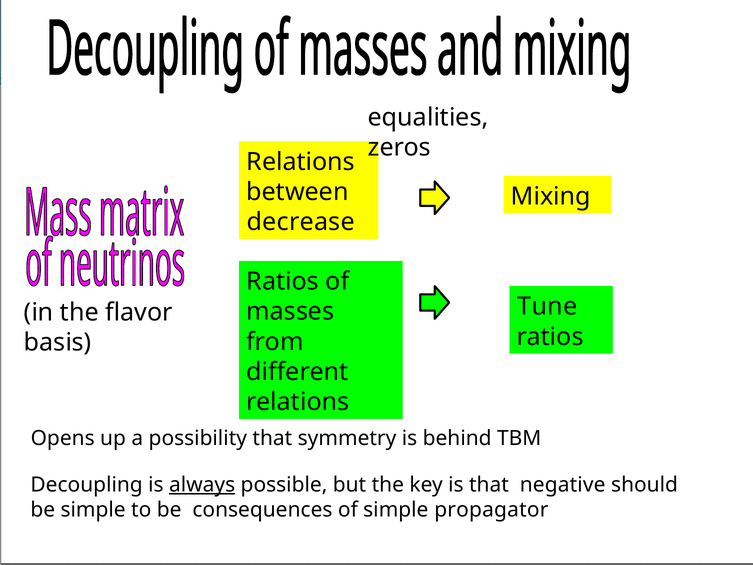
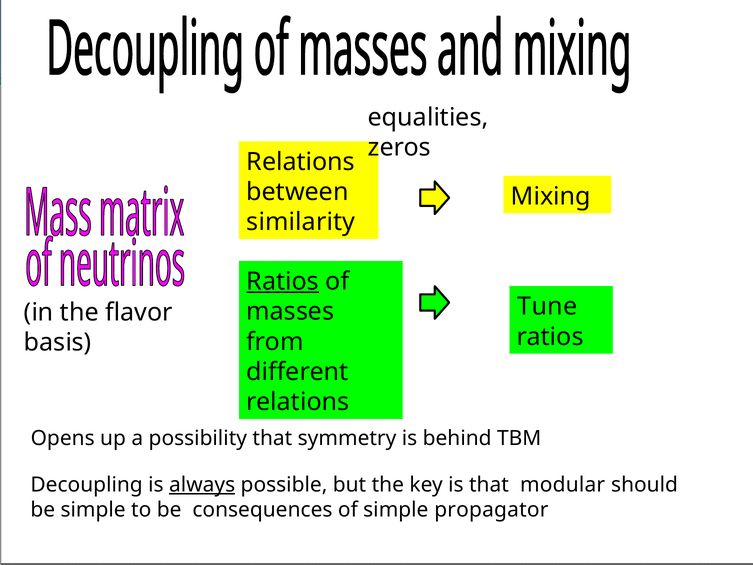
decrease: decrease -> similarity (301, 222)
Ratios underline: none -> present (283, 281)
negative: negative -> modular (563, 484)
